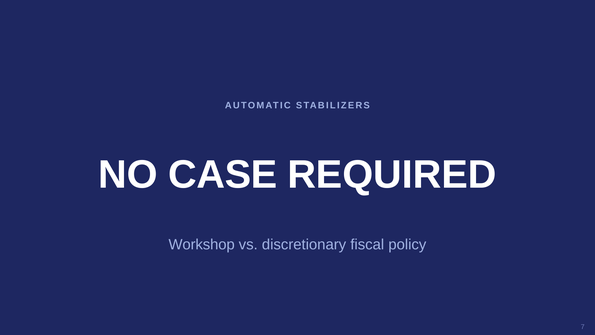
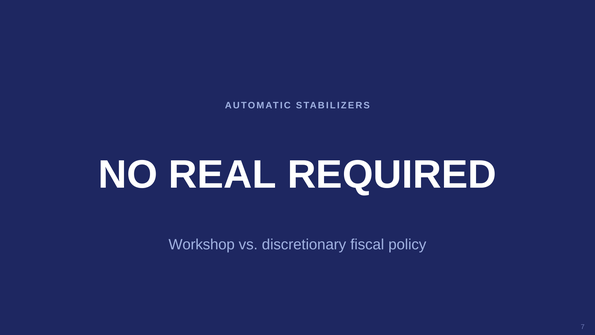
CASE: CASE -> REAL (222, 175)
